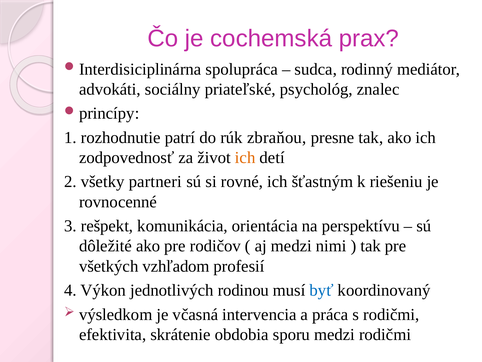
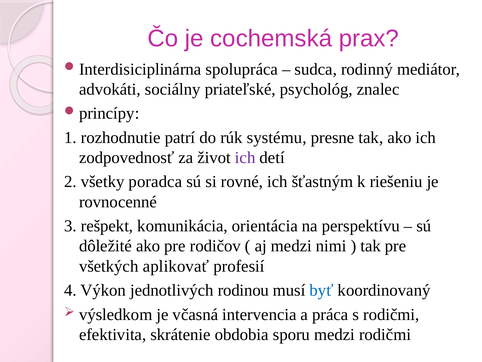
zbraňou: zbraňou -> systému (277, 137)
ich colour: orange -> purple (245, 157)
partneri: partneri -> poradca (155, 182)
vzhľadom: vzhľadom -> aplikovať (176, 266)
